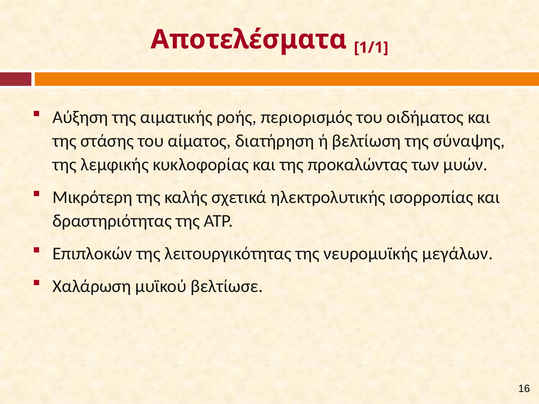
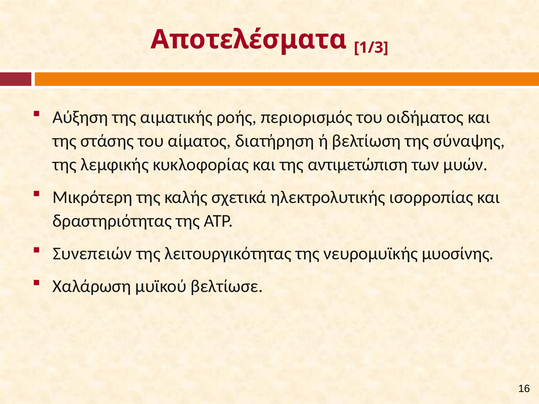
1/1: 1/1 -> 1/3 (371, 48)
προκαλώντας: προκαλώντας -> αντιμετώπιση (358, 165)
Επιπλοκών: Επιπλοκών -> Συνεπειών (92, 254)
μεγάλων: μεγάλων -> μυοσίνης (458, 254)
